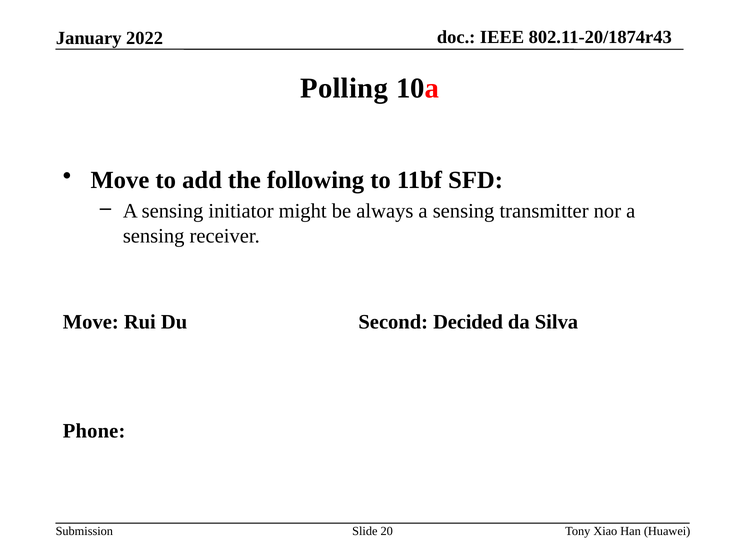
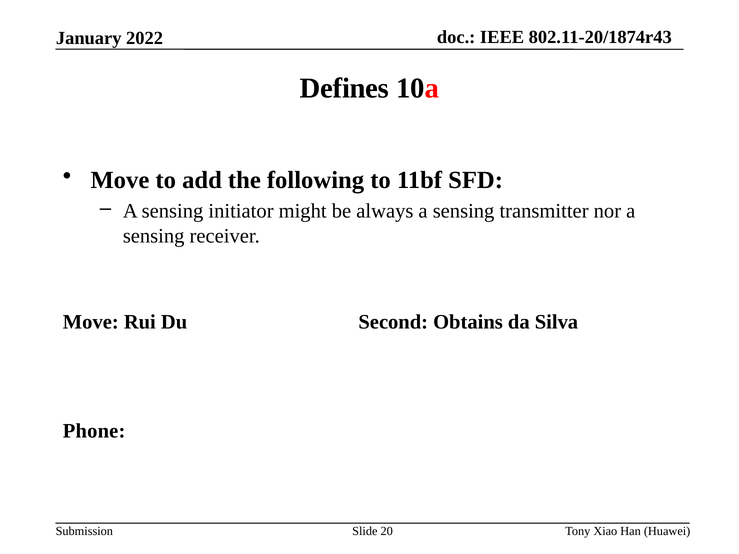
Polling: Polling -> Defines (344, 88)
Decided: Decided -> Obtains (468, 322)
